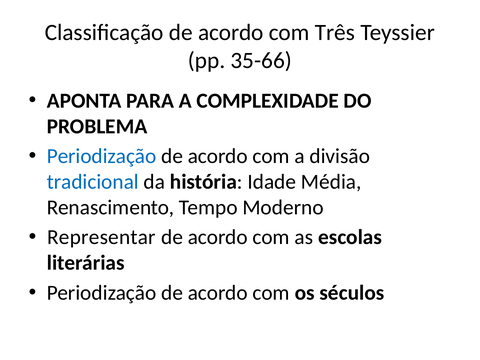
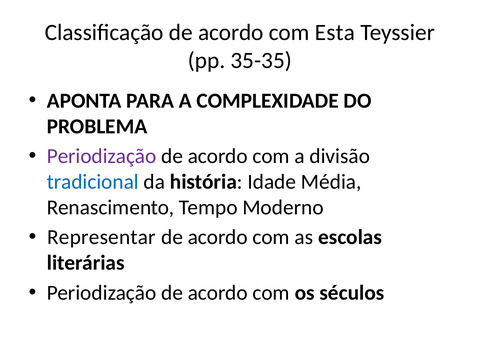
Três: Três -> Esta (335, 32)
35-66: 35-66 -> 35-35 (261, 60)
Periodização colour: blue -> purple (102, 156)
